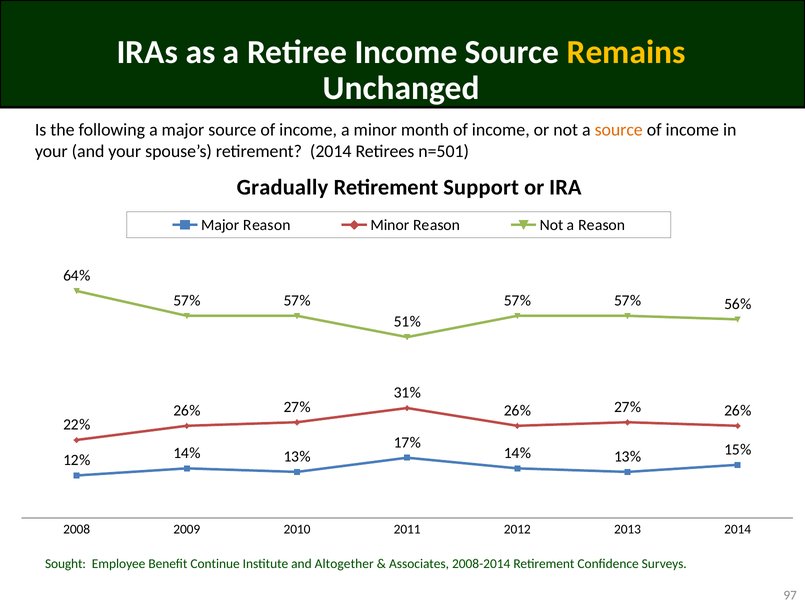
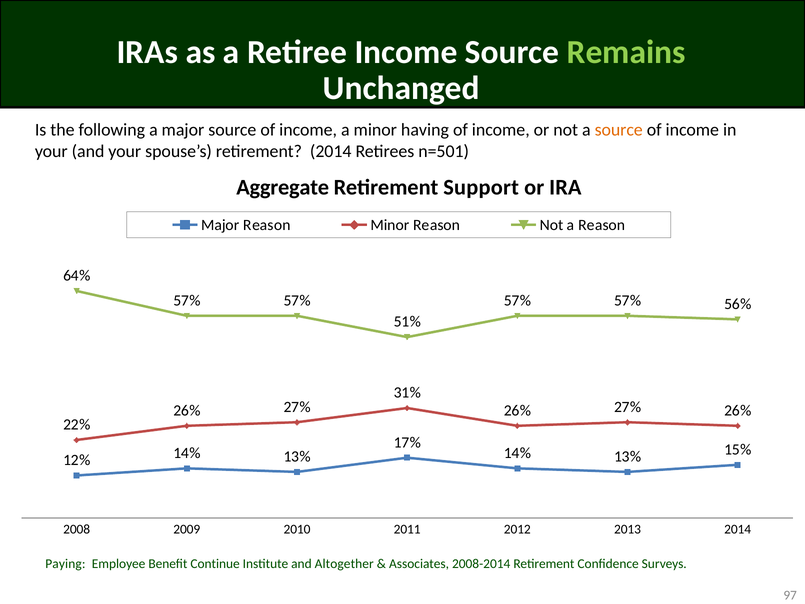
Remains colour: yellow -> light green (626, 52)
month: month -> having (425, 130)
Gradually: Gradually -> Aggregate (283, 187)
Sought: Sought -> Paying (65, 563)
